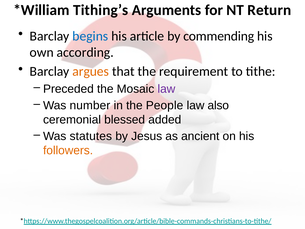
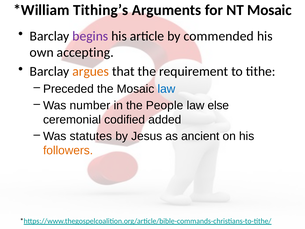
NT Return: Return -> Mosaic (269, 10)
begins colour: blue -> purple (90, 36)
commending: commending -> commended (219, 36)
according: according -> accepting (85, 52)
law colour: purple -> blue (166, 89)
also: also -> else (218, 105)
blessed: blessed -> codified (125, 120)
